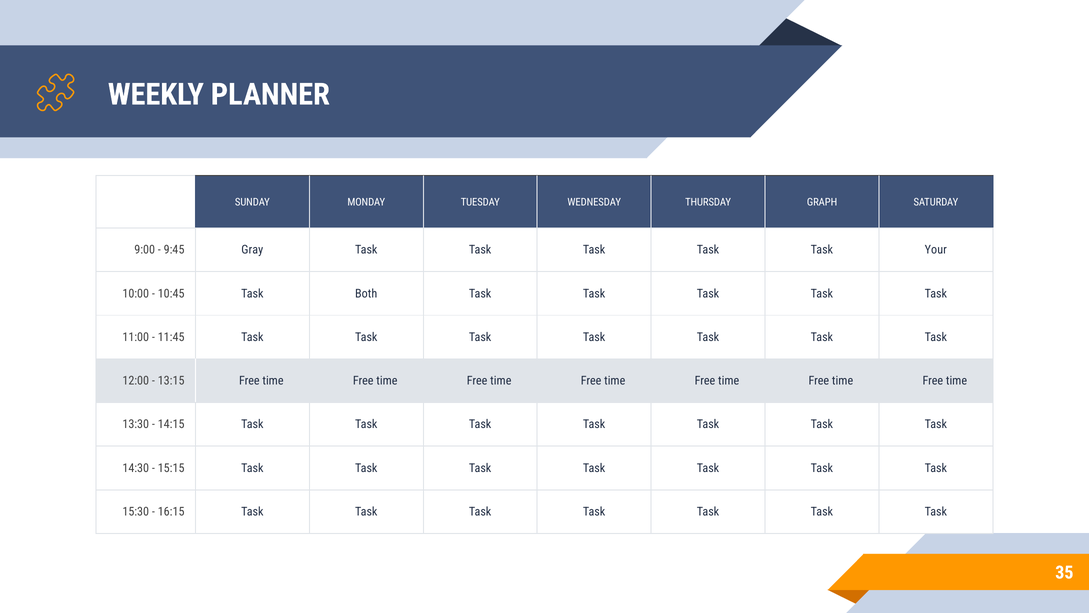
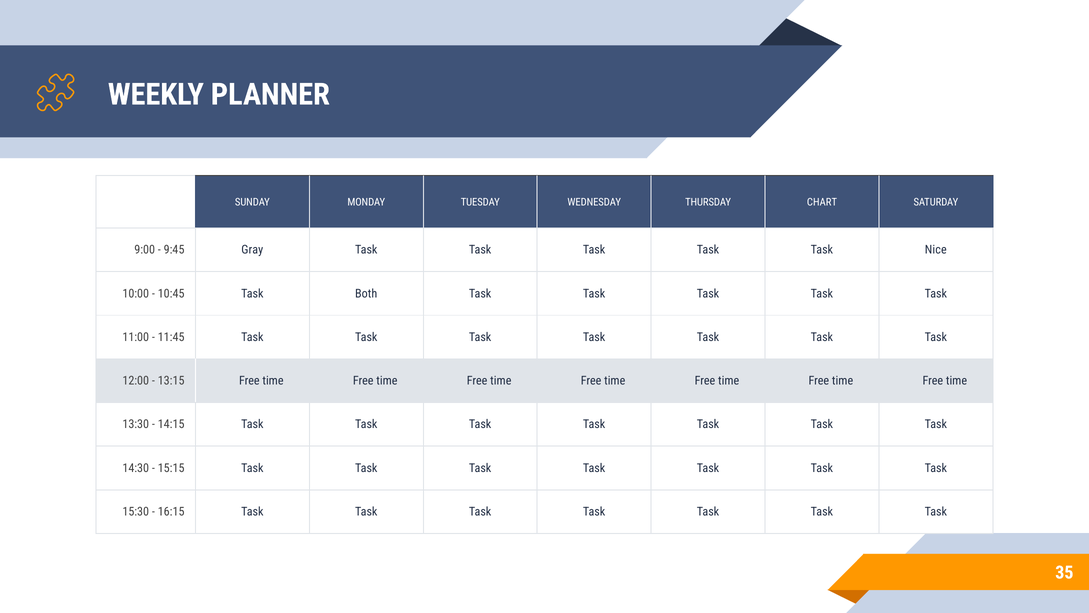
GRAPH: GRAPH -> CHART (822, 202)
Your: Your -> Nice (936, 250)
